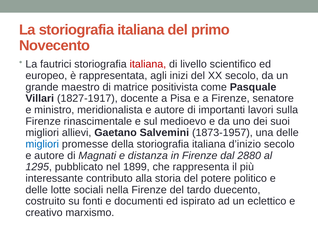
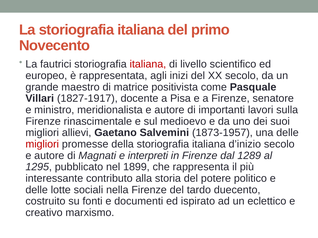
migliori colour: blue -> red (42, 144)
distanza: distanza -> interpreti (148, 156)
2880: 2880 -> 1289 (249, 156)
